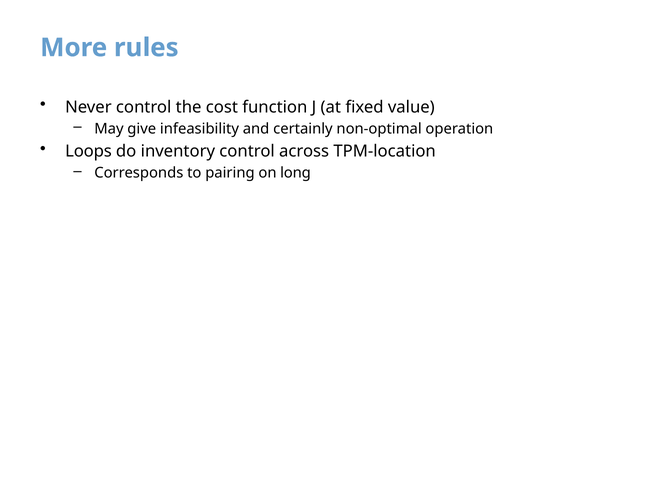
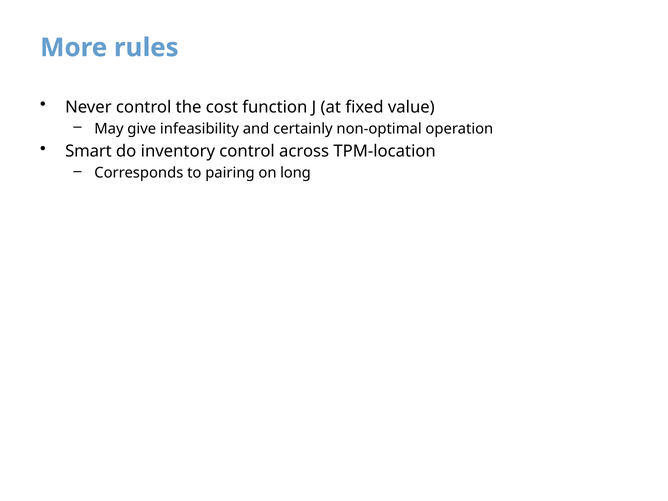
Loops: Loops -> Smart (88, 151)
